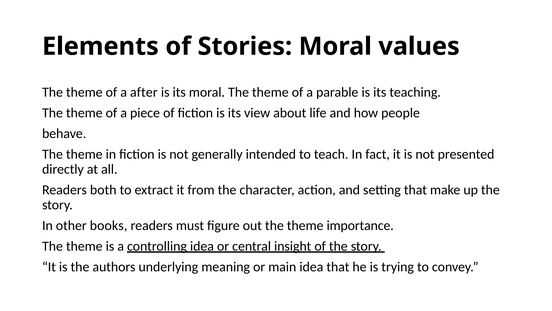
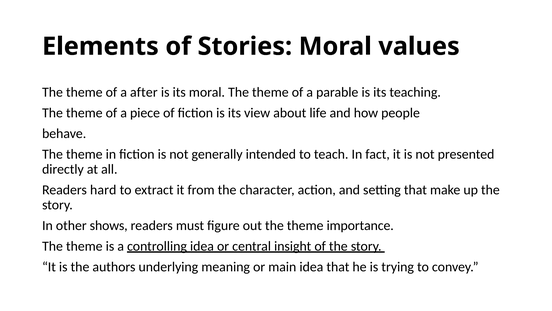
both: both -> hard (103, 190)
books: books -> shows (109, 225)
